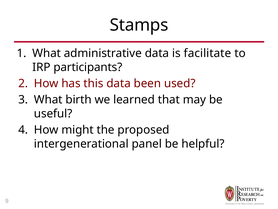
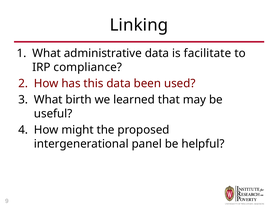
Stamps: Stamps -> Linking (139, 25)
participants: participants -> compliance (88, 67)
